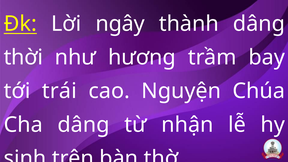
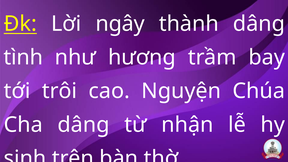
thời: thời -> tình (23, 57)
trái: trái -> trôi (59, 91)
